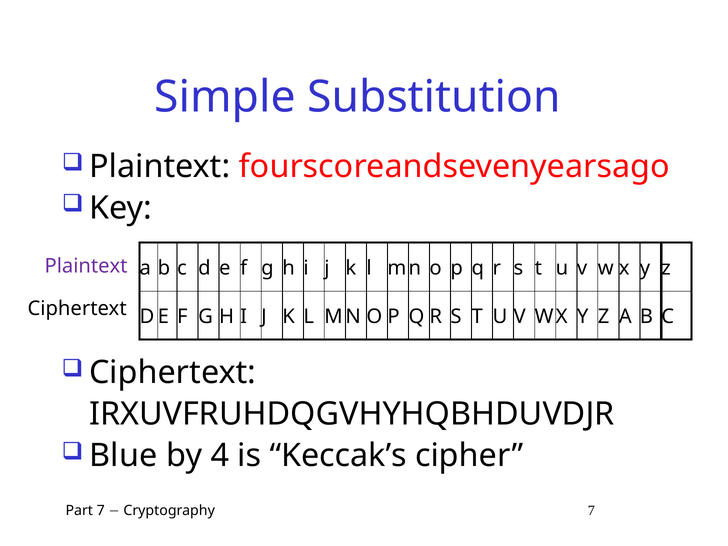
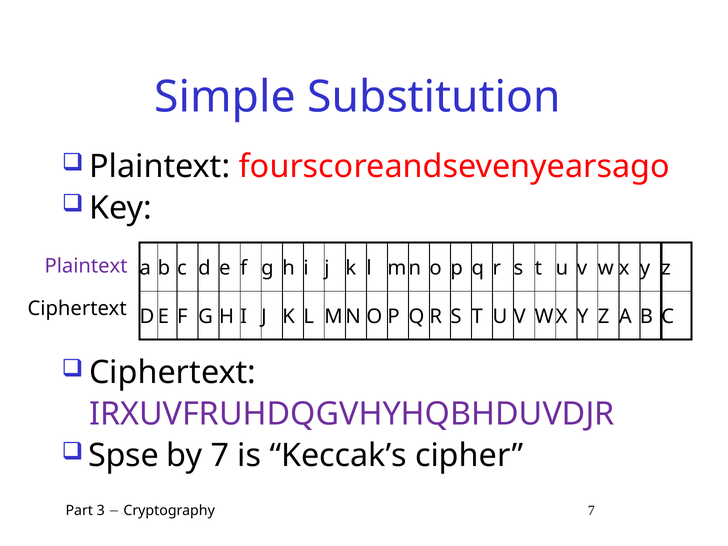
IRXUVFRUHDQGVHYHQBHDUVDJR colour: black -> purple (352, 414)
Blue: Blue -> Spse (124, 456)
by 4: 4 -> 7 (220, 456)
Part 7: 7 -> 3 (101, 511)
